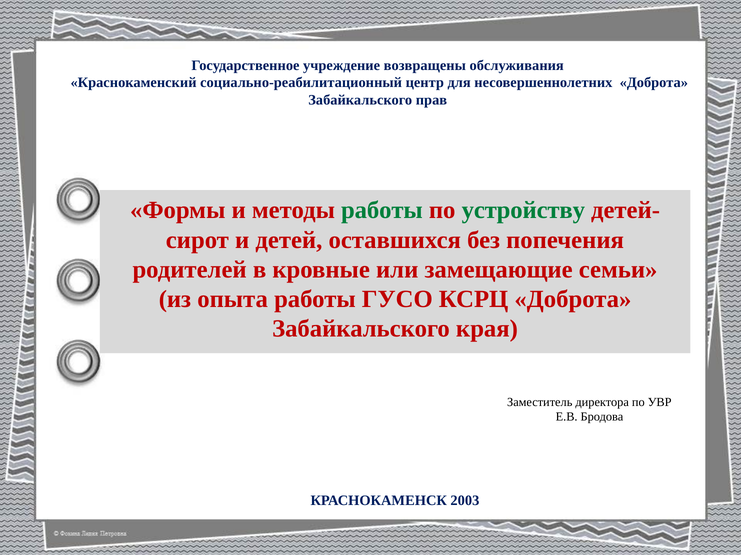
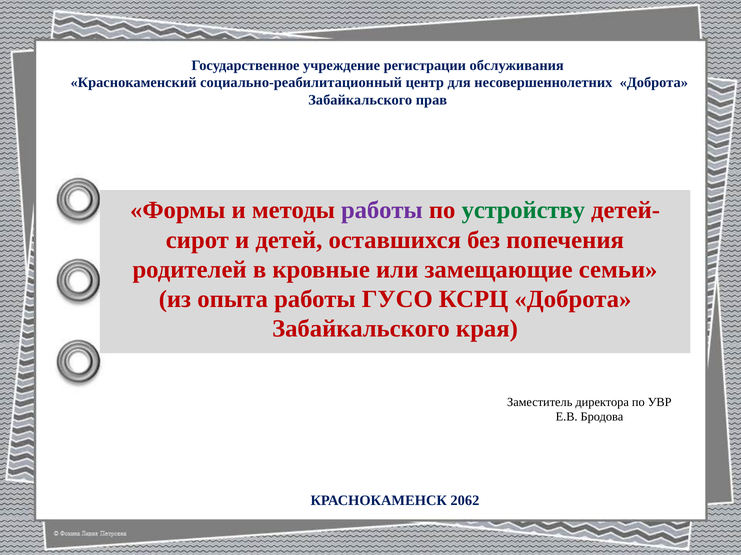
возвращены: возвращены -> регистрации (425, 65)
работы colour: green -> purple (382, 211)
2003: 2003 -> 2062 (465, 501)
